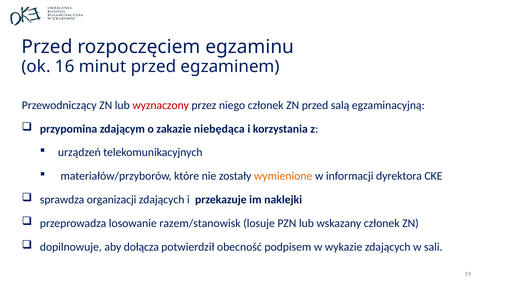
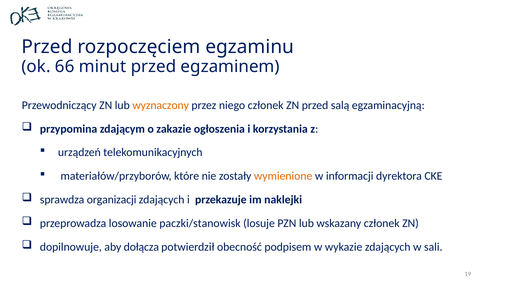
16: 16 -> 66 (65, 67)
wyznaczony colour: red -> orange (161, 105)
niebędąca: niebędąca -> ogłoszenia (219, 129)
razem/stanowisk: razem/stanowisk -> paczki/stanowisk (200, 223)
